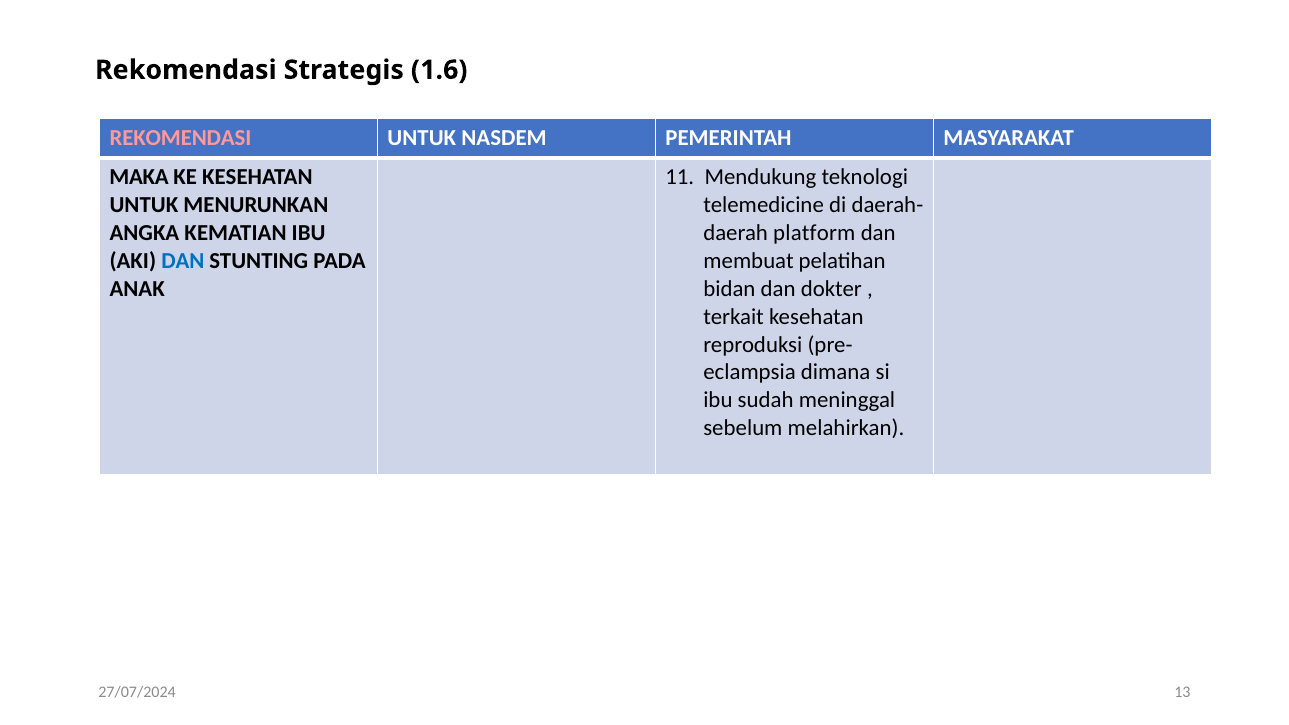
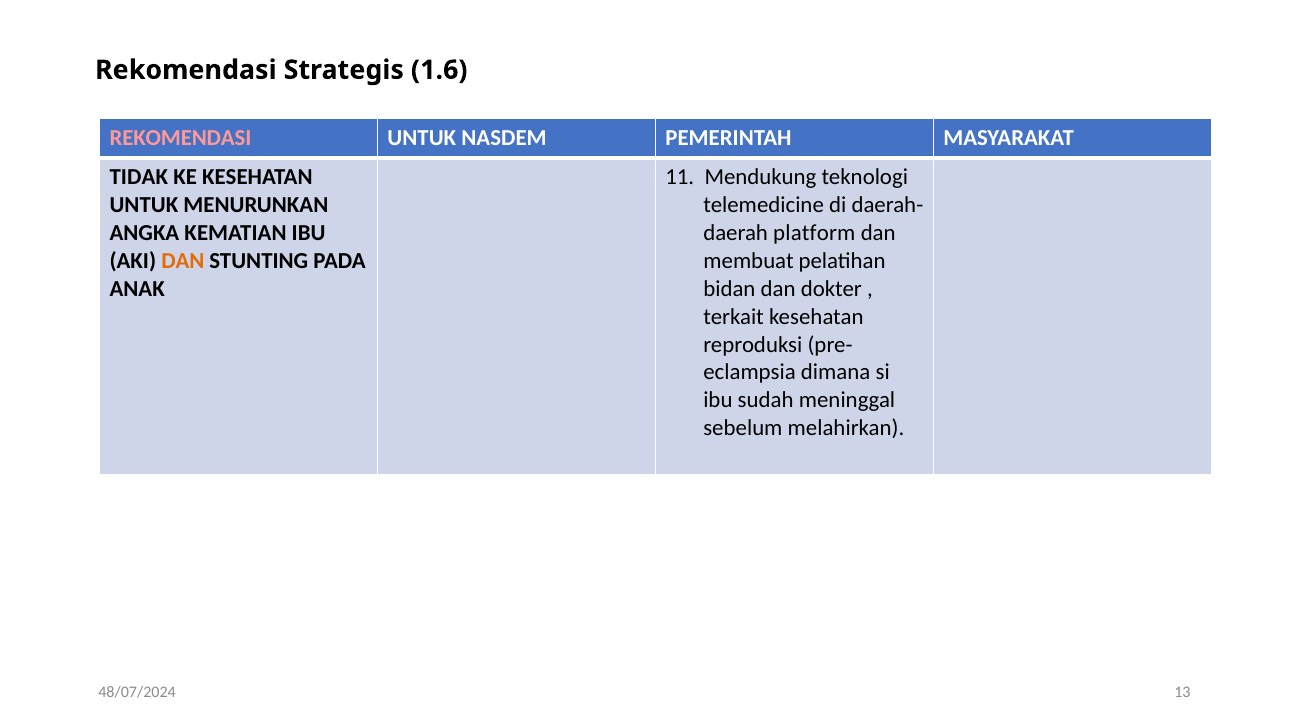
MAKA: MAKA -> TIDAK (139, 177)
DAN colour: blue -> orange (183, 261)
27/07/2024: 27/07/2024 -> 48/07/2024 (137, 692)
